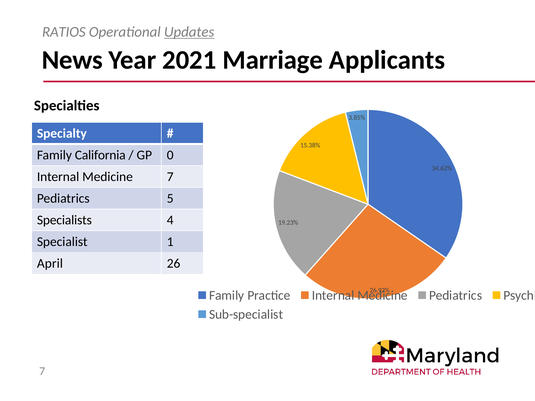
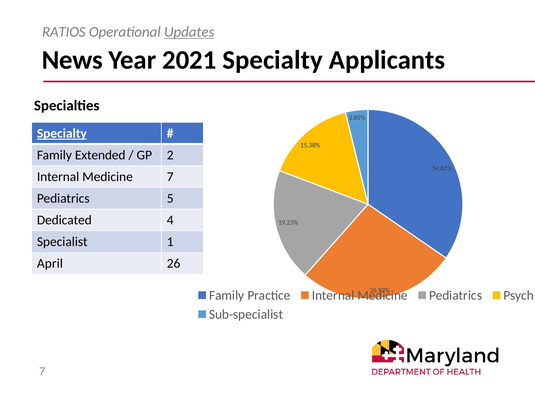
2021 Marriage: Marriage -> Specialty (273, 60)
Specialty underline: none -> present (62, 133)
California: California -> Extended (100, 155)
0: 0 -> 2 (170, 155)
Specialists: Specialists -> Dedicated (64, 220)
